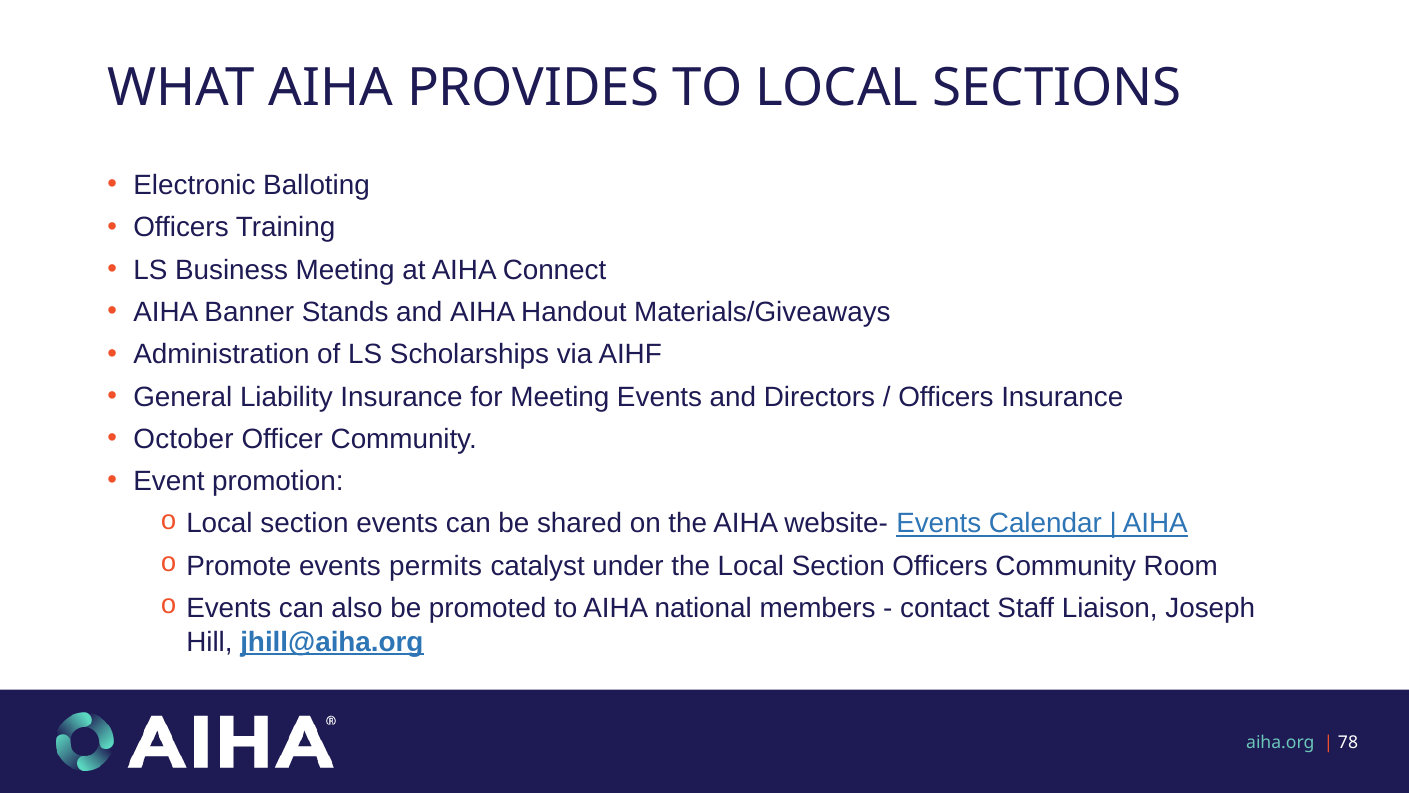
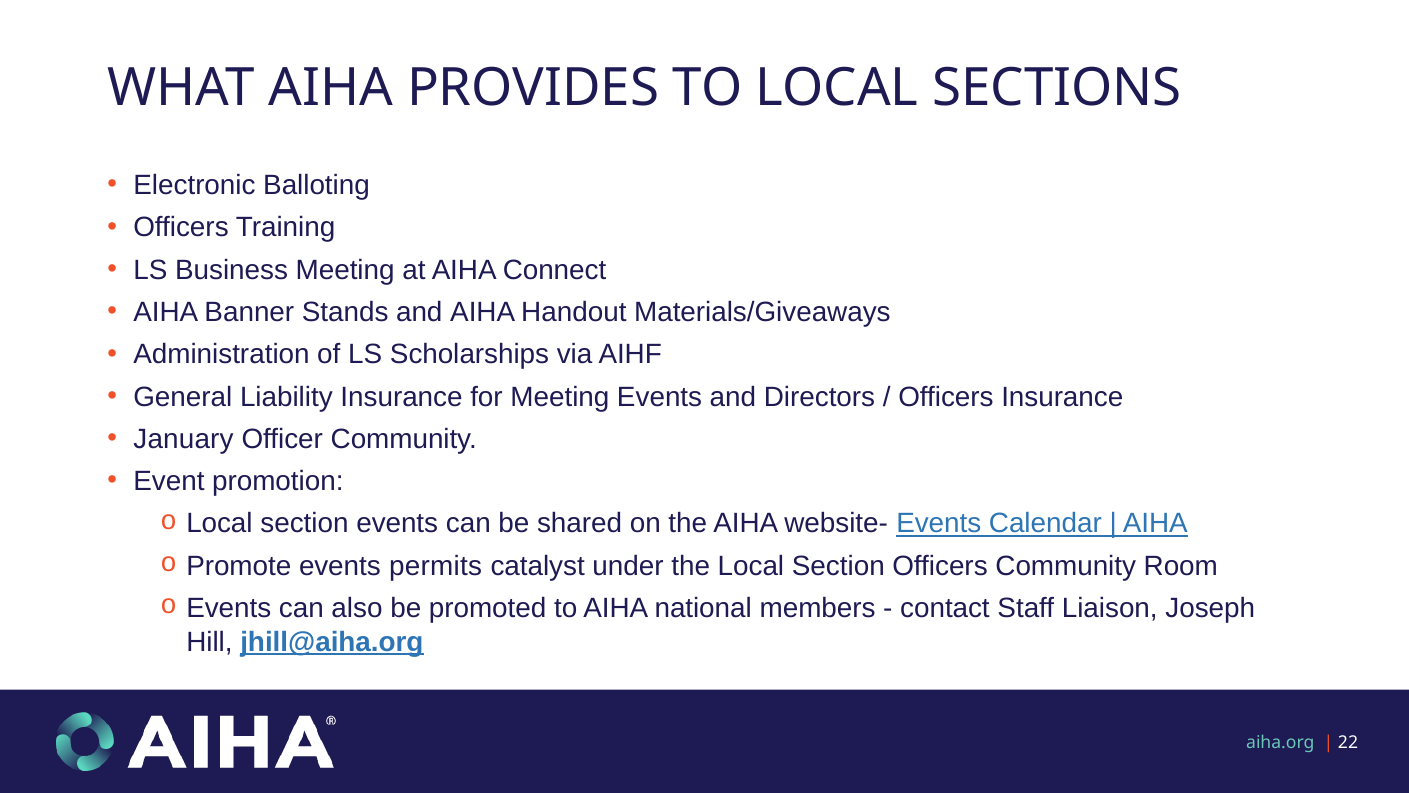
October: October -> January (184, 439)
78: 78 -> 22 (1348, 742)
